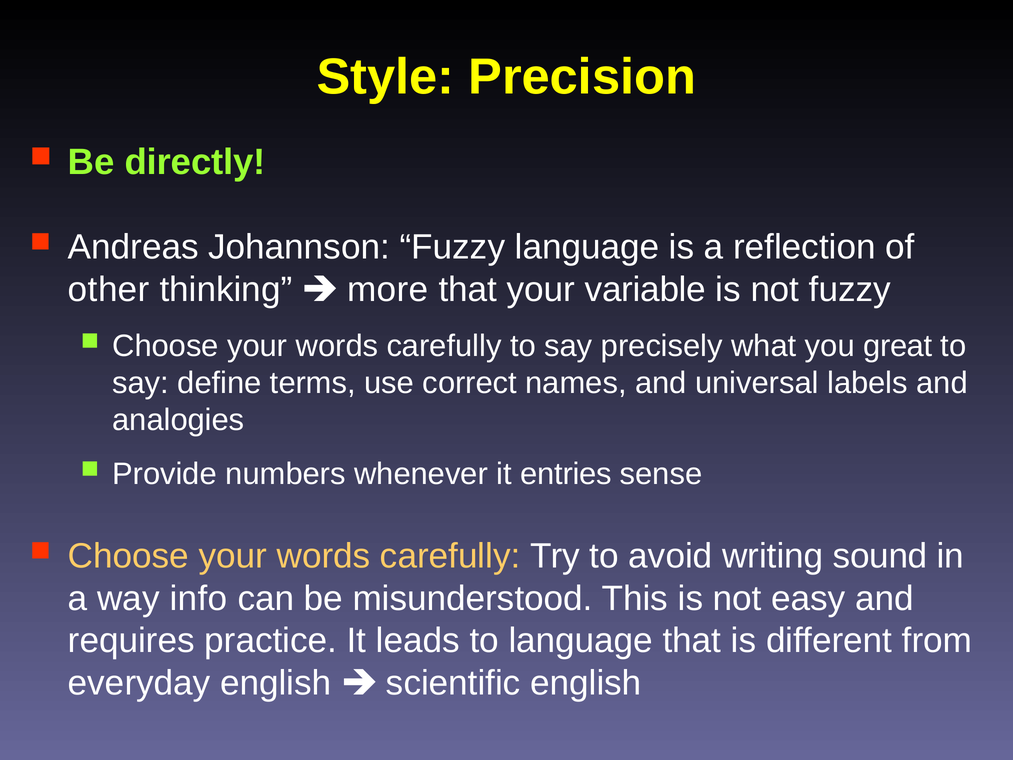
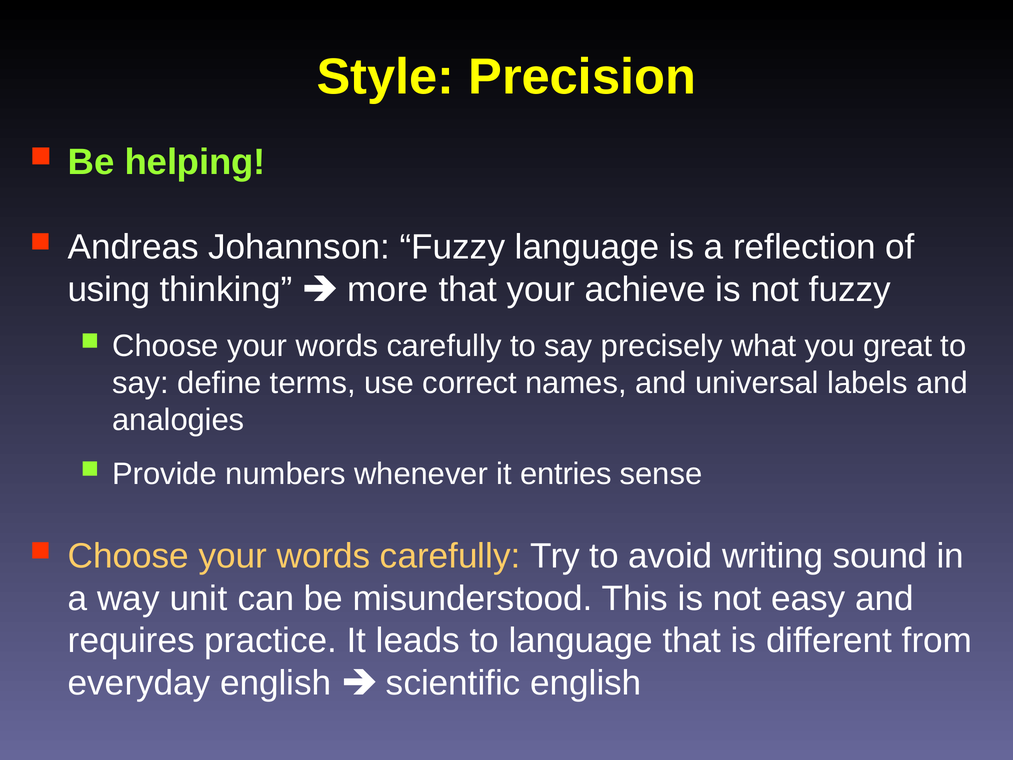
directly: directly -> helping (195, 162)
other: other -> using (109, 290)
variable: variable -> achieve (645, 290)
info: info -> unit (198, 598)
